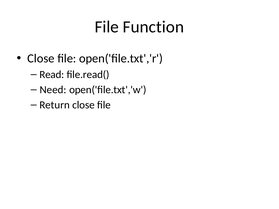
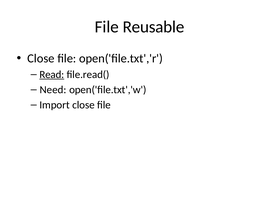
Function: Function -> Reusable (154, 27)
Read underline: none -> present (52, 75)
Return: Return -> Import (55, 105)
